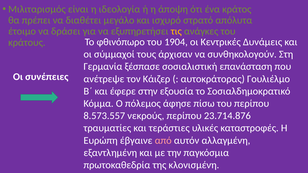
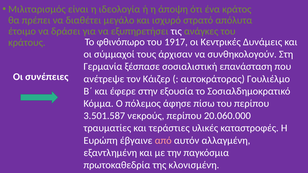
τις colour: yellow -> white (176, 31)
1904: 1904 -> 1917 (176, 42)
8.573.557: 8.573.557 -> 3.501.587 (104, 116)
23.714.876: 23.714.876 -> 20.060.000 (227, 116)
